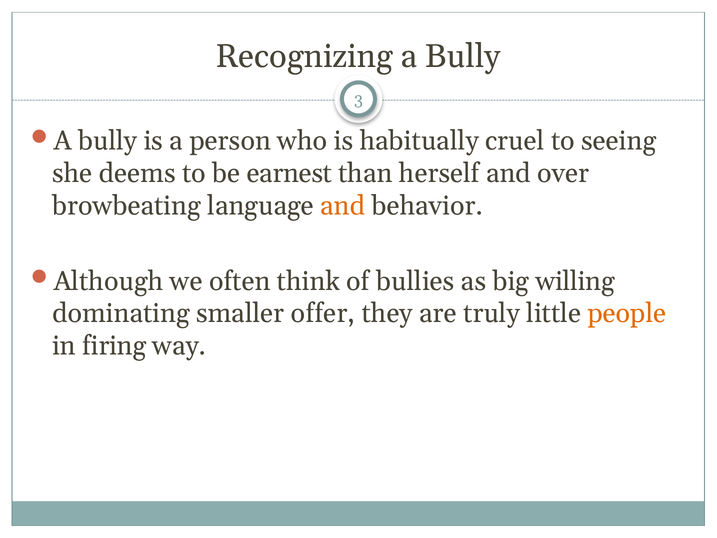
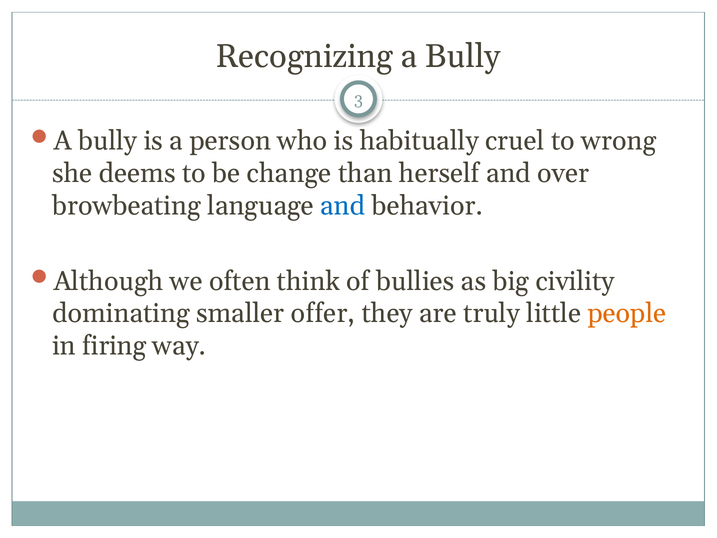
seeing: seeing -> wrong (619, 141)
earnest: earnest -> change (289, 173)
and colour: orange -> blue (343, 206)
willing: willing -> civility (575, 281)
